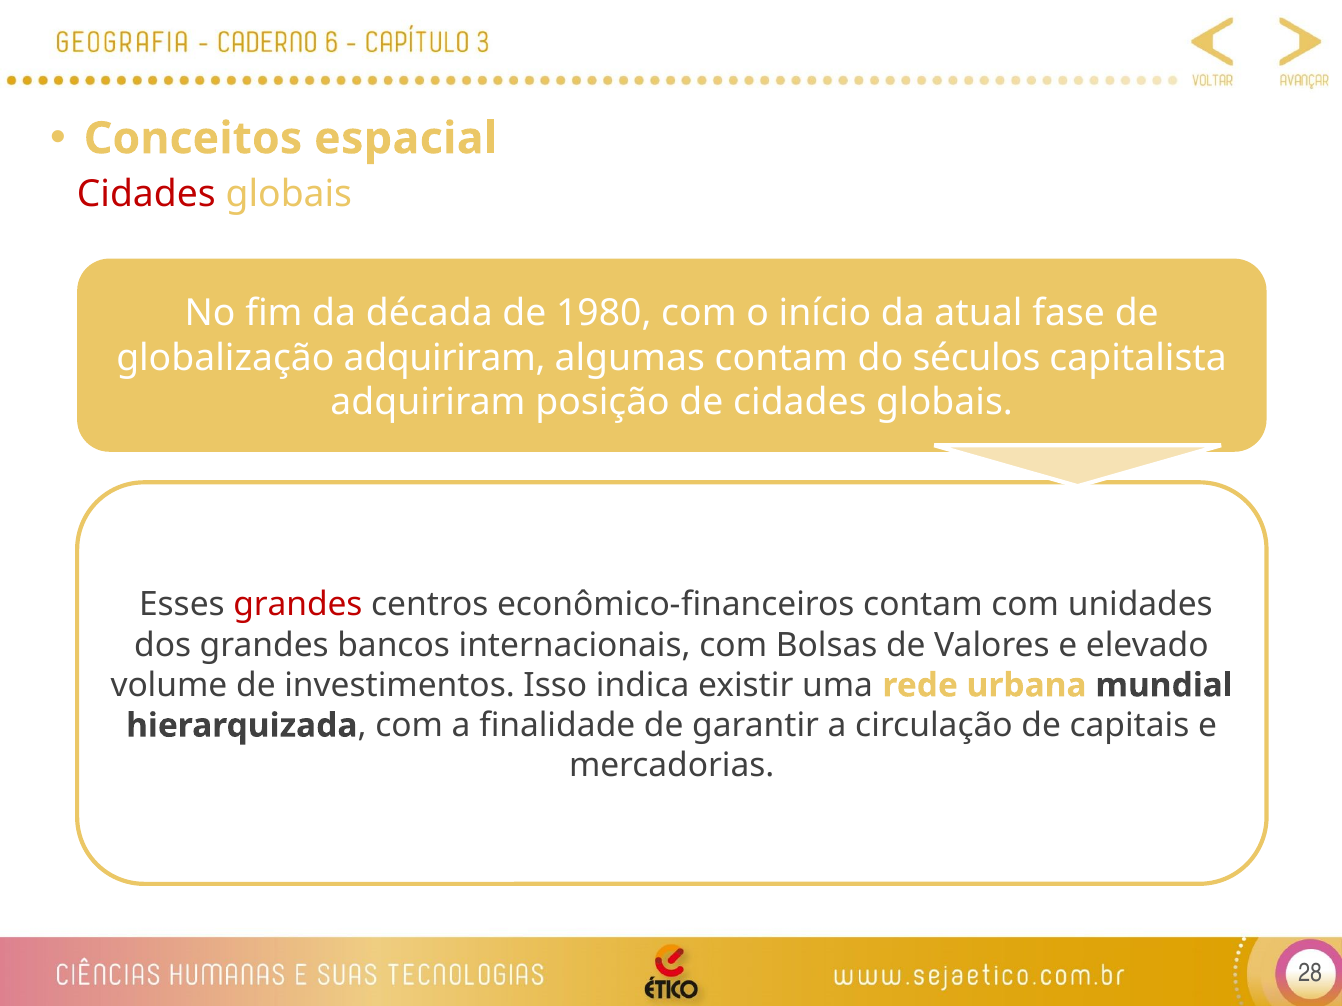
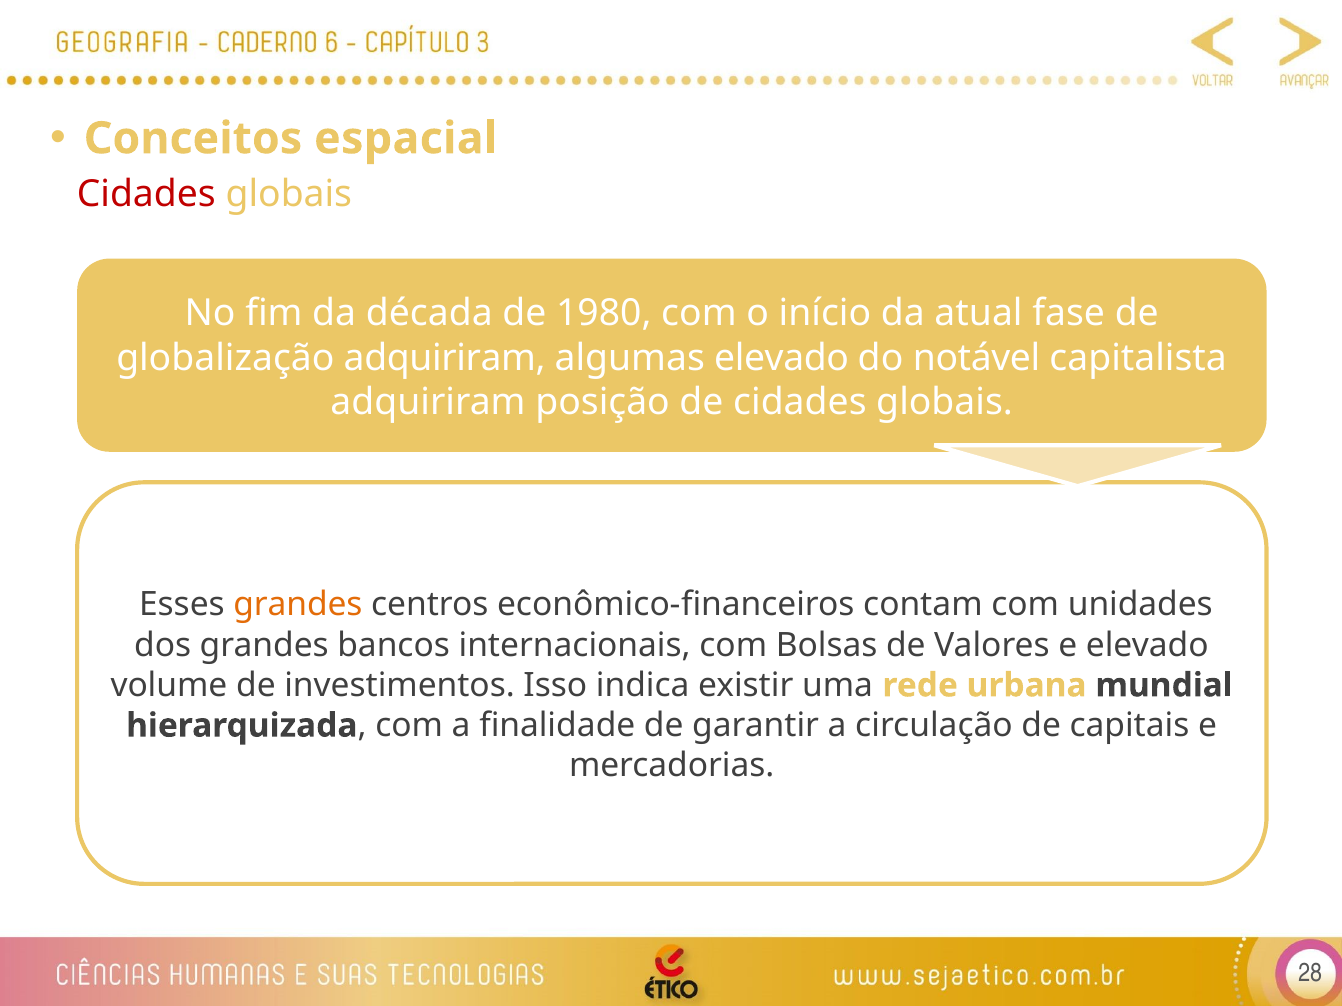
algumas contam: contam -> elevado (782, 358)
séculos: séculos -> notável (977, 358)
grandes colour: red -> orange (298, 605)
